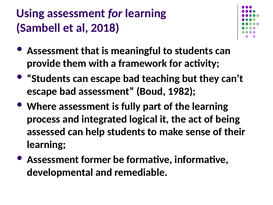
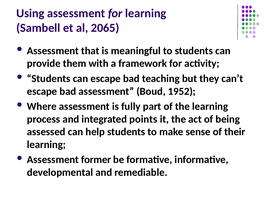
2018: 2018 -> 2065 (105, 28)
1982: 1982 -> 1952 (182, 91)
logical: logical -> points (143, 119)
